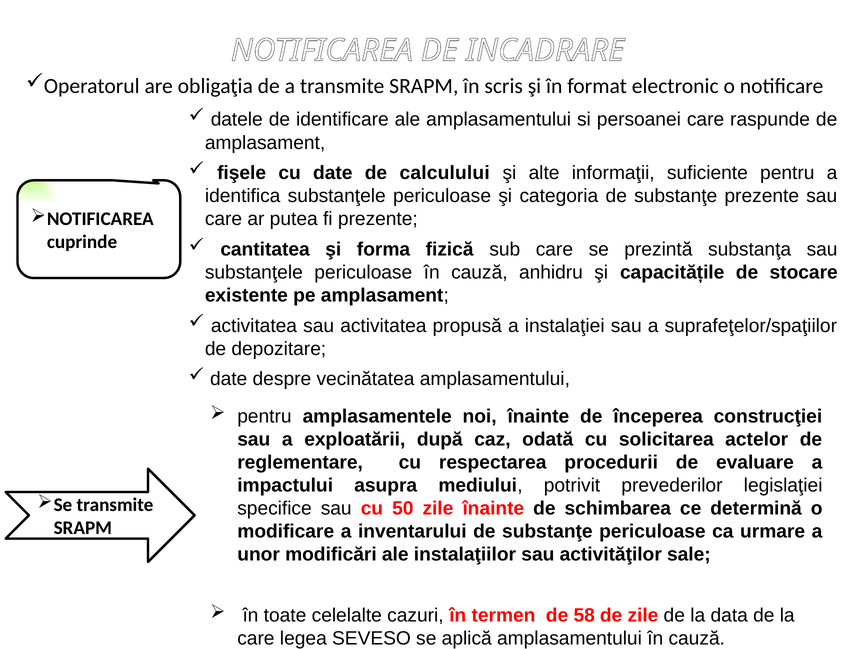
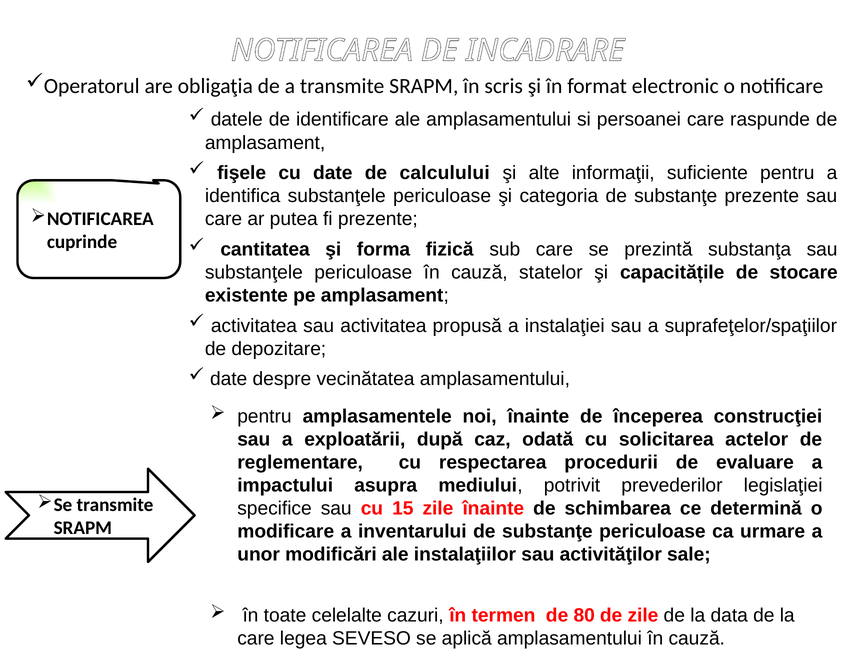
anhidru: anhidru -> statelor (551, 272)
50: 50 -> 15 (403, 508)
58: 58 -> 80 (584, 615)
